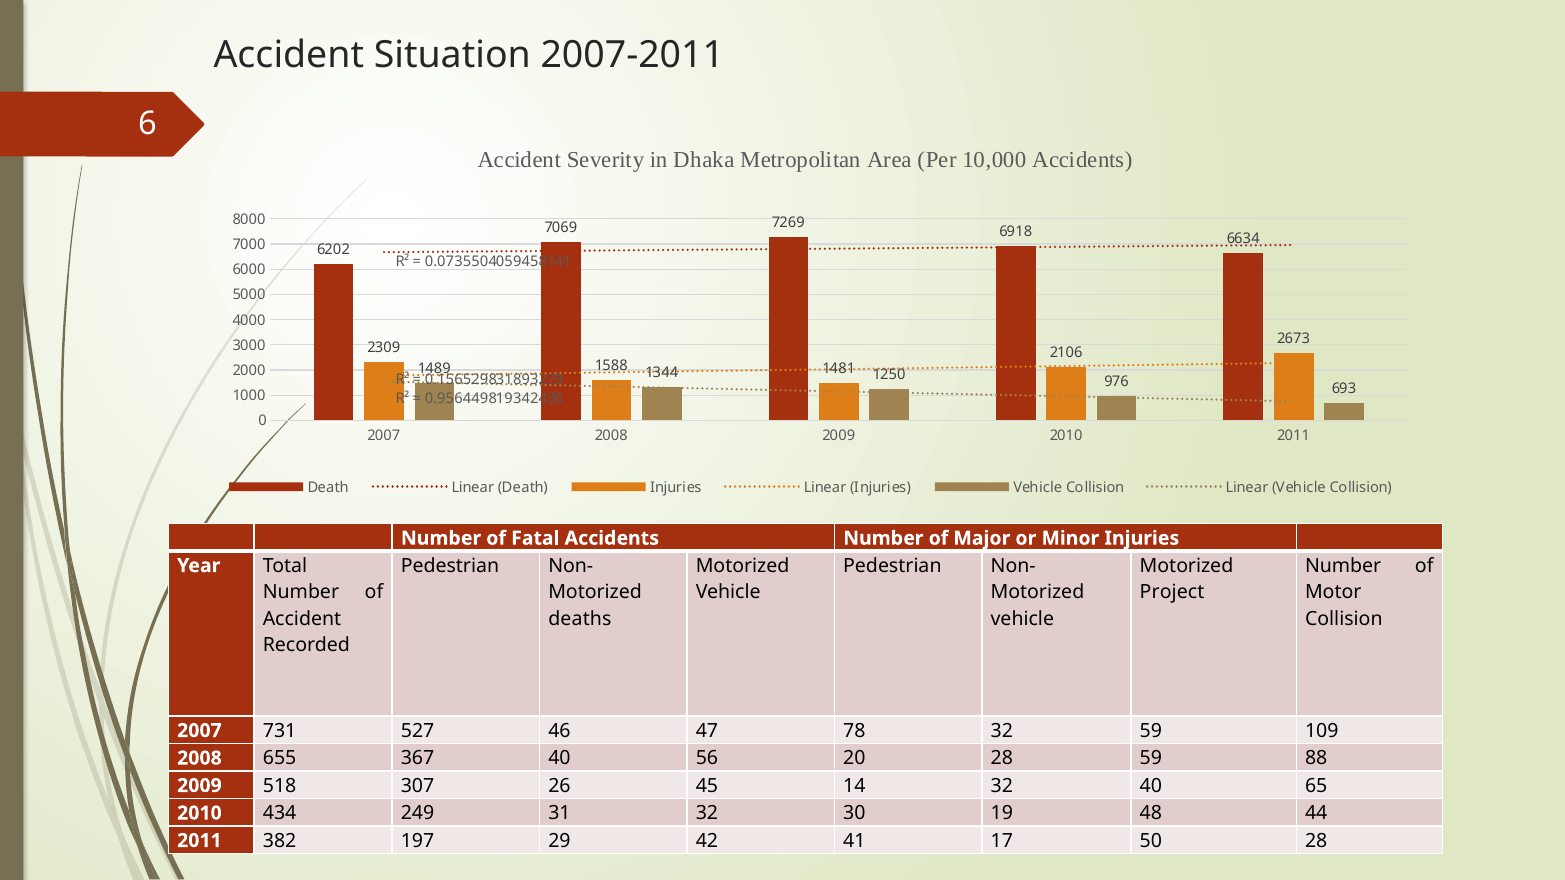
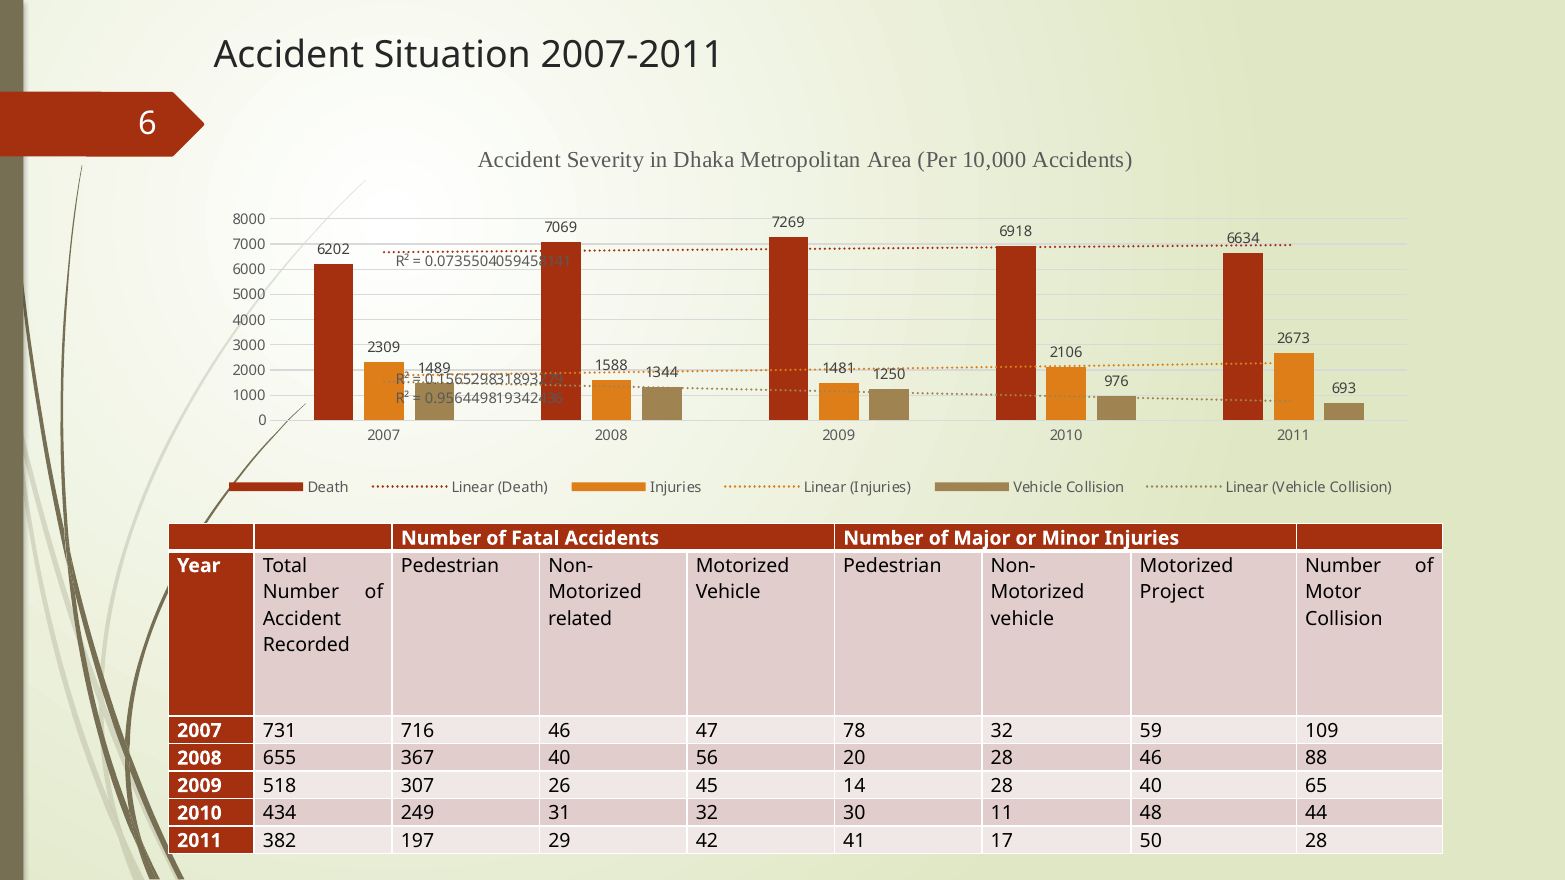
deaths: deaths -> related (580, 619)
527: 527 -> 716 (418, 731)
28 59: 59 -> 46 (1151, 758)
14 32: 32 -> 28 (1002, 786)
19: 19 -> 11 (1002, 813)
